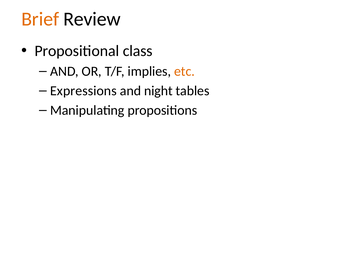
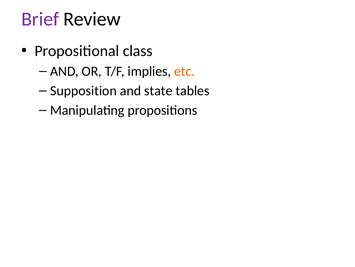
Brief colour: orange -> purple (40, 19)
Expressions: Expressions -> Supposition (83, 91)
night: night -> state (158, 91)
